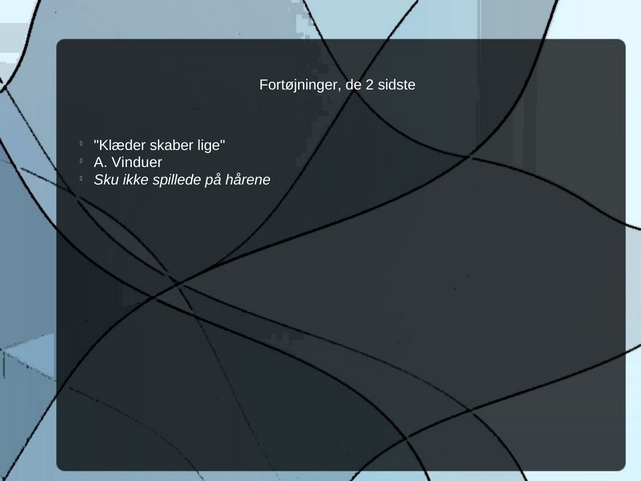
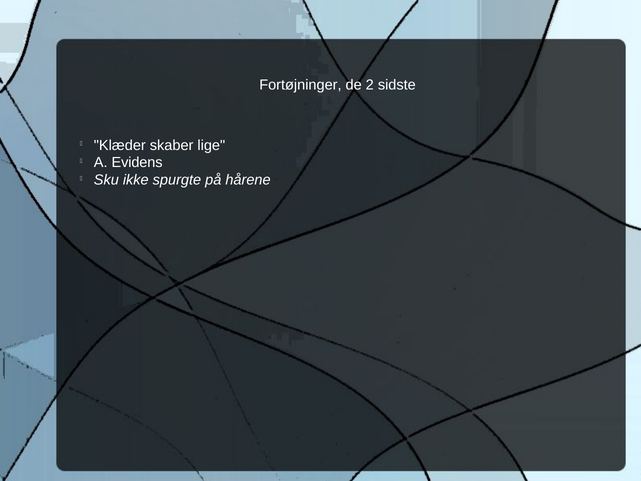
Vinduer: Vinduer -> Evidens (137, 163)
spillede: spillede -> spurgte (177, 180)
